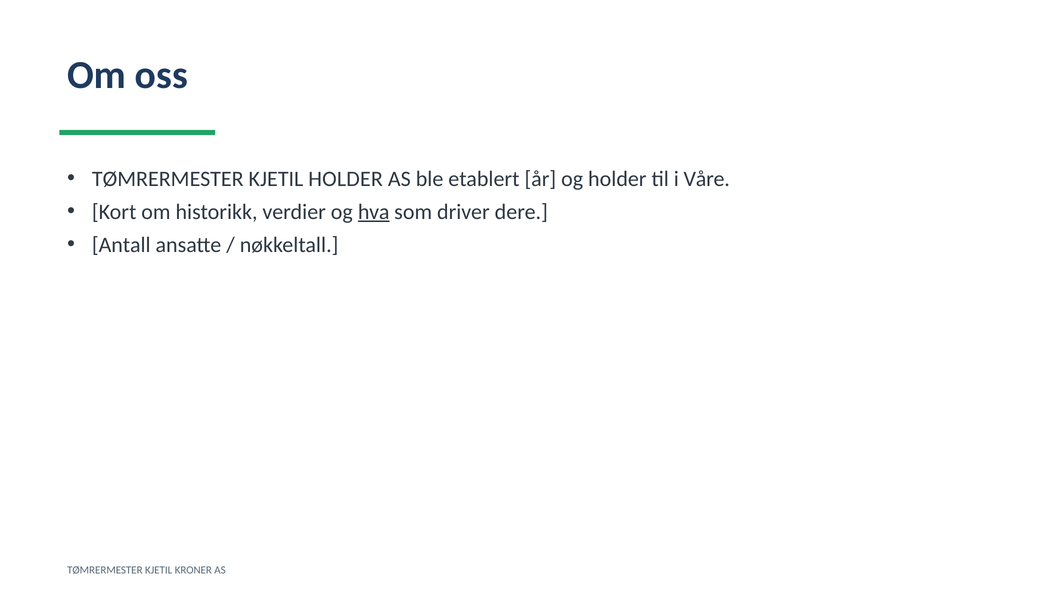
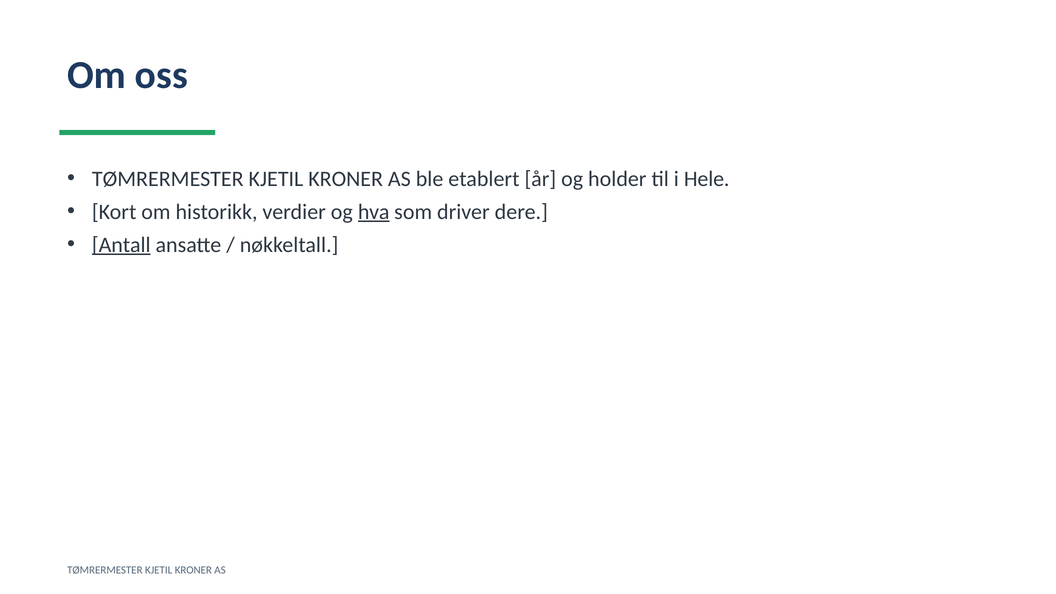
HOLDER: HOLDER -> KRONER (346, 179)
Våre: Våre -> Hele (707, 179)
Antall underline: none -> present (121, 245)
